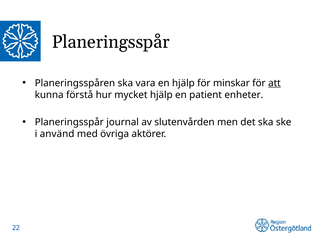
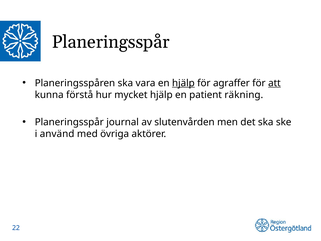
hjälp underline: none -> present (183, 83)
minskar: minskar -> agraffer (231, 83)
enheter: enheter -> räkning (244, 95)
